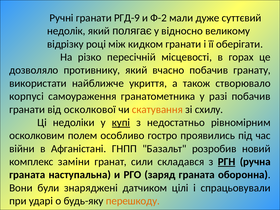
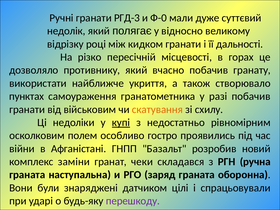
РГД-9: РГД-9 -> РГД-3 (127, 18)
Ф-2: Ф-2 -> Ф-0 (159, 18)
оберігати: оберігати -> дальності (240, 44)
корпусі: корпусі -> пунктах (27, 96)
осколкової: осколкової -> військовим (90, 109)
сили: сили -> чеки (142, 162)
РГН underline: present -> none (227, 162)
перешкоду colour: orange -> purple (133, 201)
